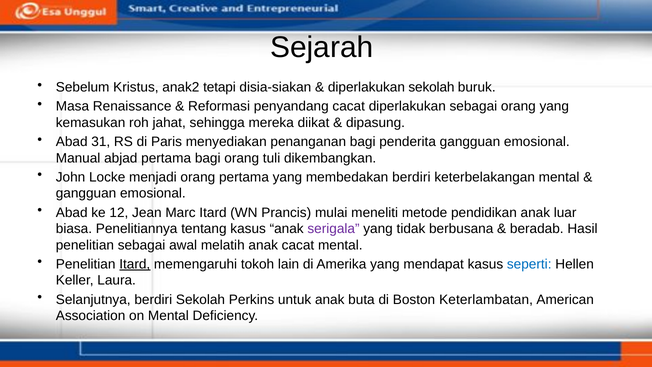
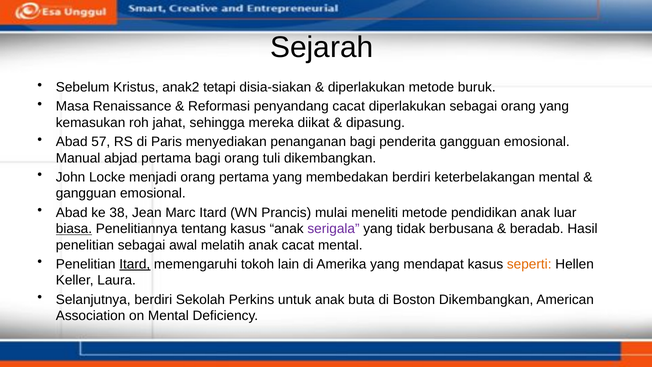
diperlakukan sekolah: sekolah -> metode (431, 87)
31: 31 -> 57 (101, 142)
12: 12 -> 38 (119, 212)
biasa underline: none -> present (74, 229)
seperti colour: blue -> orange (529, 264)
Boston Keterlambatan: Keterlambatan -> Dikembangkan (486, 299)
